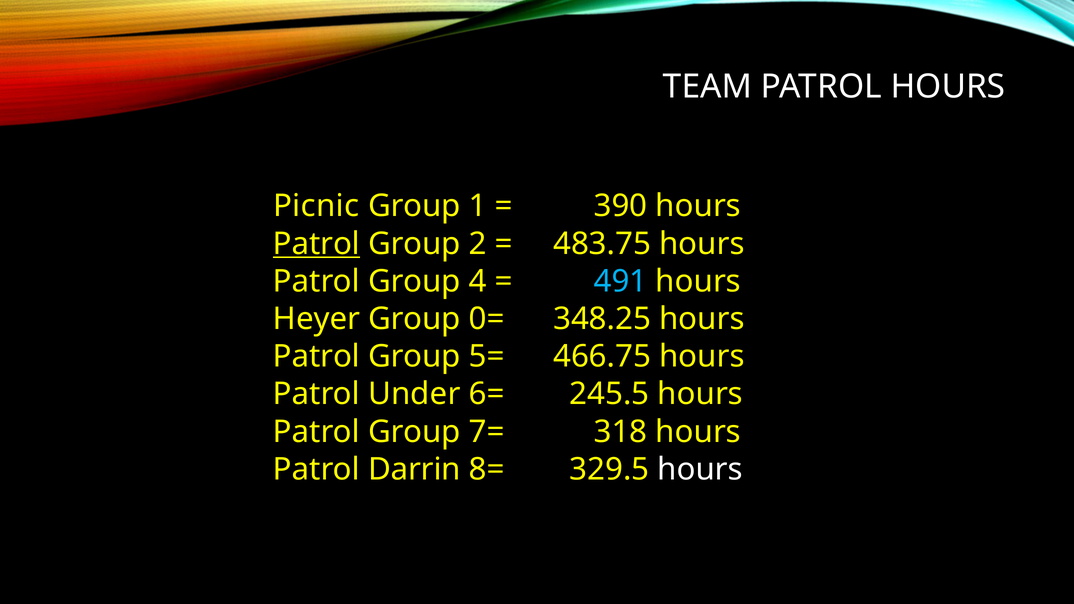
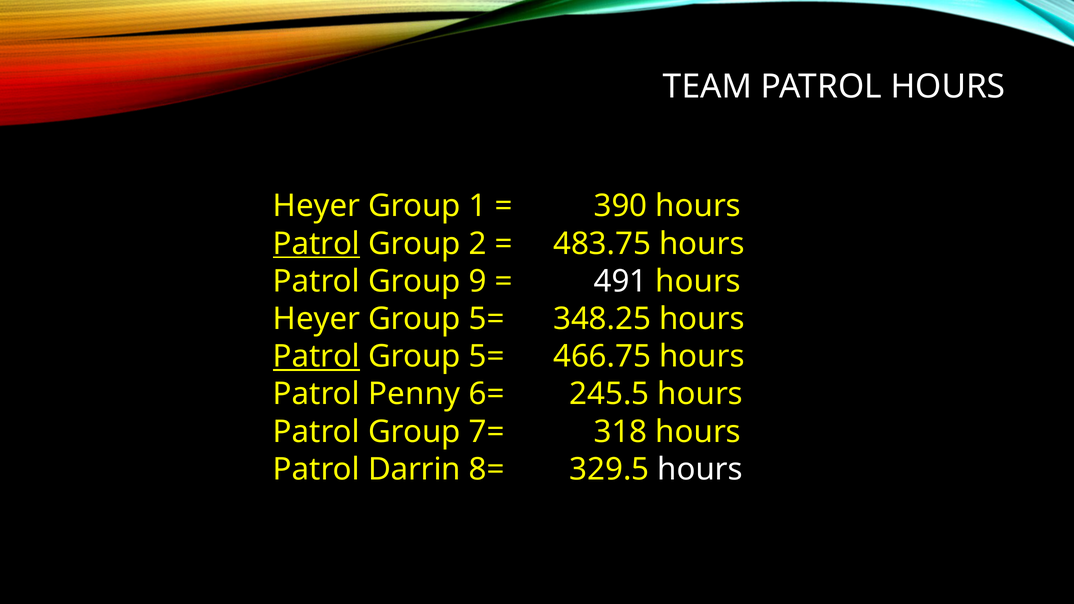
Picnic: Picnic -> Heyer (316, 206)
4: 4 -> 9 (478, 281)
491 colour: light blue -> white (620, 281)
0=: 0= -> 5= (487, 319)
Patrol underline: none -> present (316, 357)
Under: Under -> Penny (414, 394)
